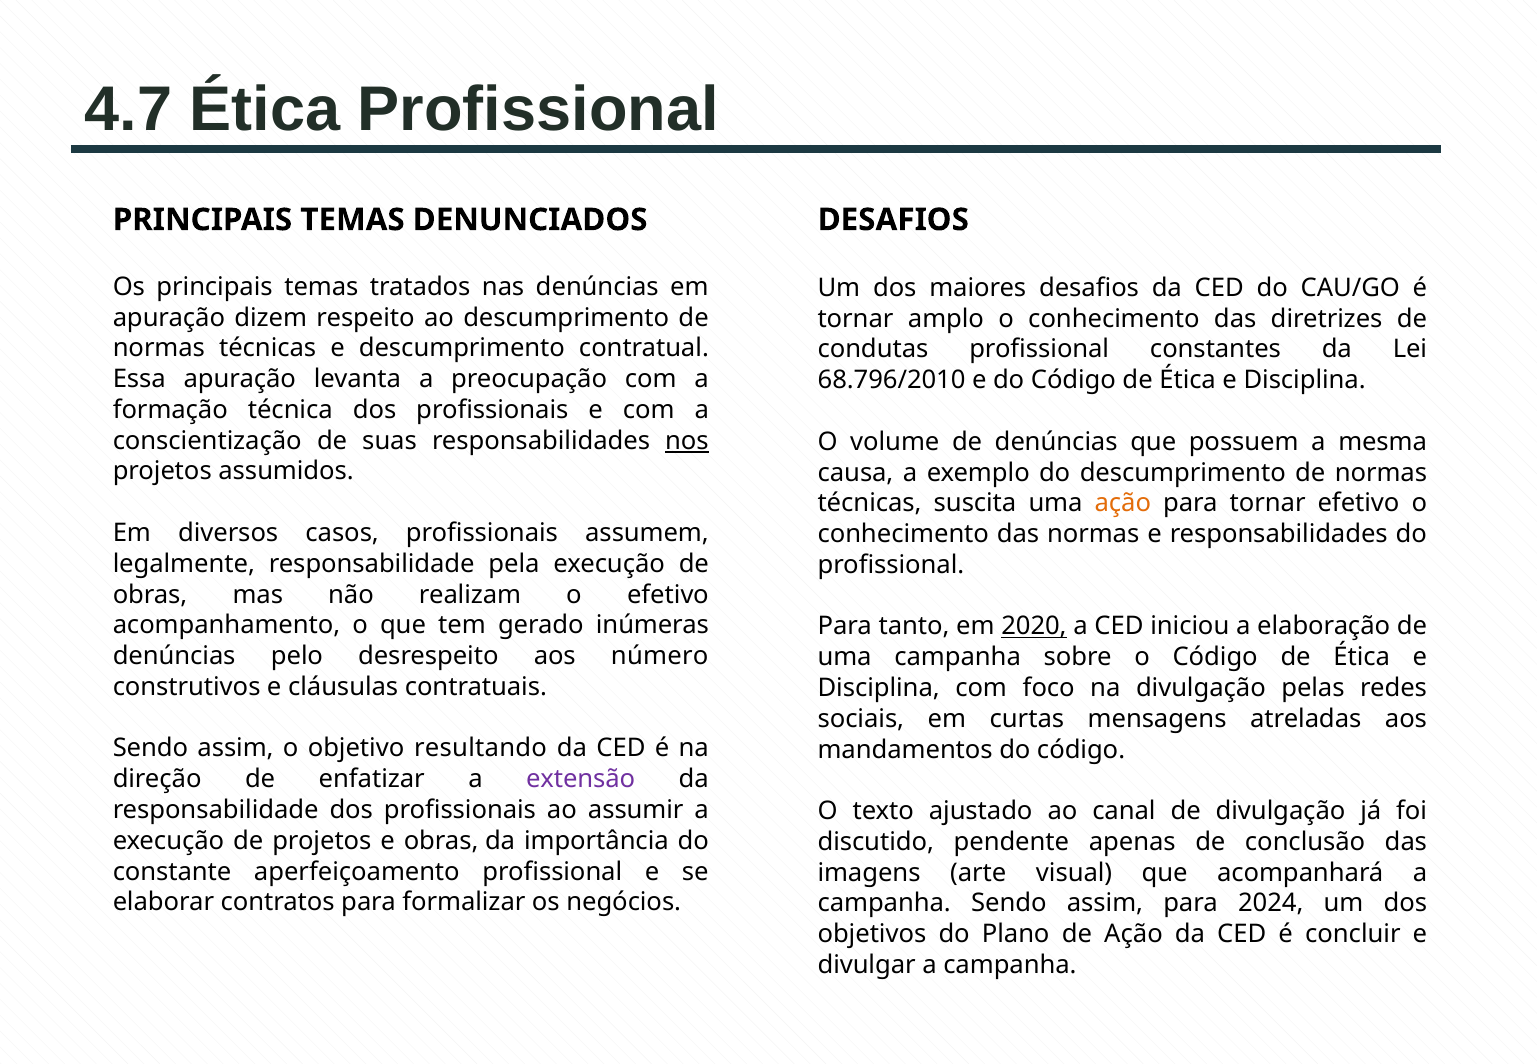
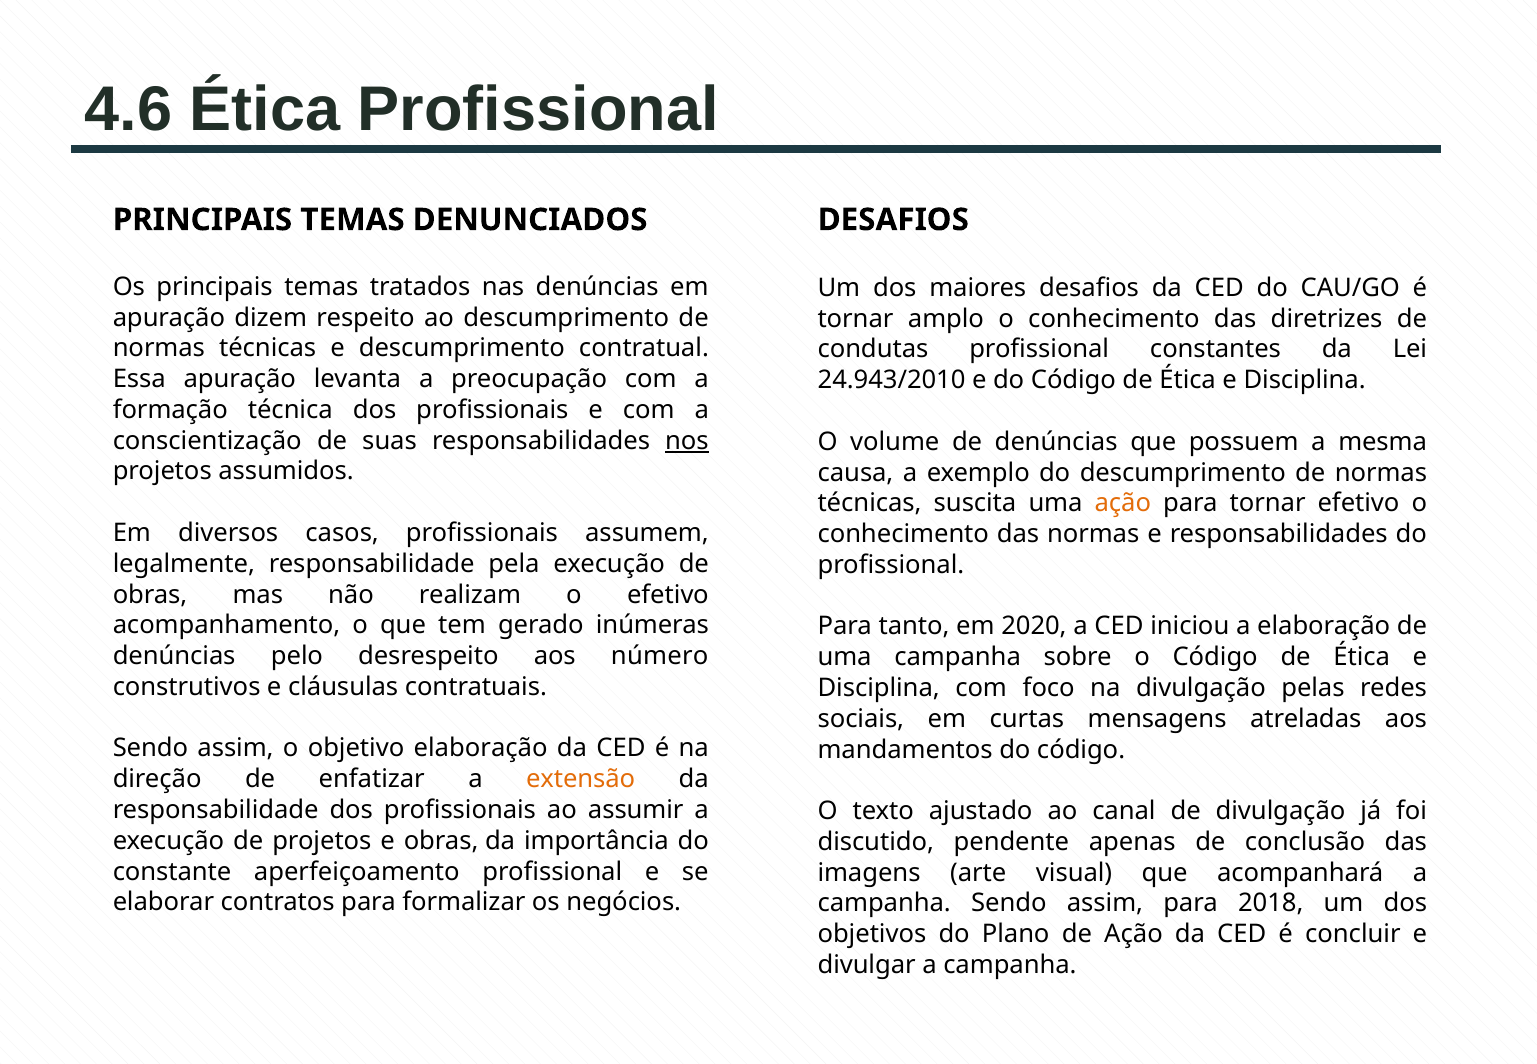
4.7: 4.7 -> 4.6 (128, 109)
68.796/2010: 68.796/2010 -> 24.943/2010 (892, 380)
2020 underline: present -> none (1034, 627)
objetivo resultando: resultando -> elaboração (481, 749)
extensão colour: purple -> orange (581, 779)
2024: 2024 -> 2018 (1271, 904)
